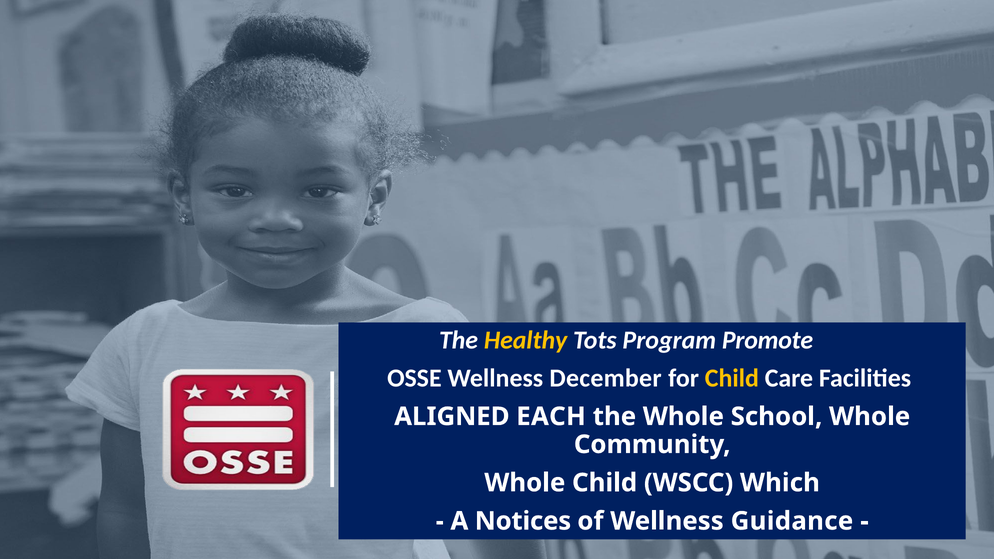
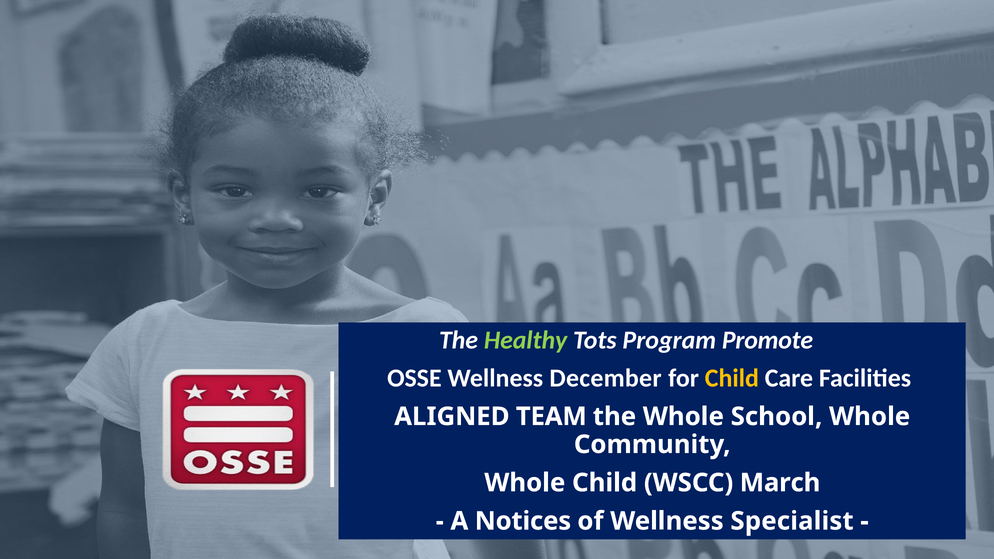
Healthy colour: yellow -> light green (526, 340)
EACH: EACH -> TEAM (551, 417)
Which: Which -> March (780, 483)
Guidance: Guidance -> Specialist (792, 521)
